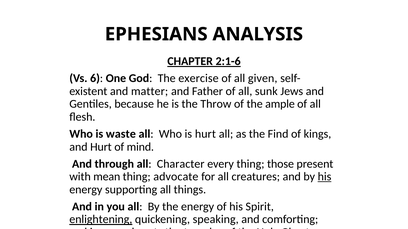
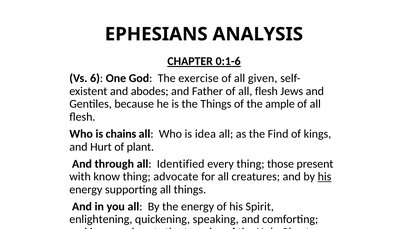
2:1-6: 2:1-6 -> 0:1-6 (228, 61)
matter: matter -> abodes (150, 91)
Father of all sunk: sunk -> flesh (266, 91)
the Throw: Throw -> Things (216, 104)
waste: waste -> chains (121, 134)
is hurt: hurt -> idea (205, 134)
mind: mind -> plant (140, 147)
Character: Character -> Identified (181, 164)
mean: mean -> know (107, 177)
enlightening underline: present -> none (101, 220)
